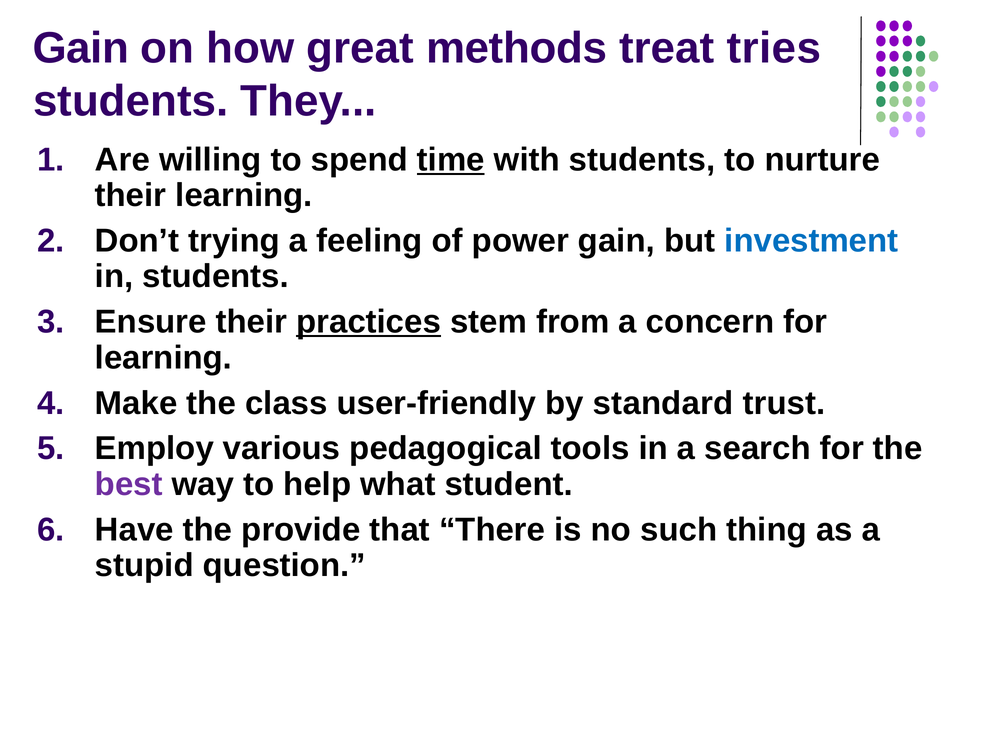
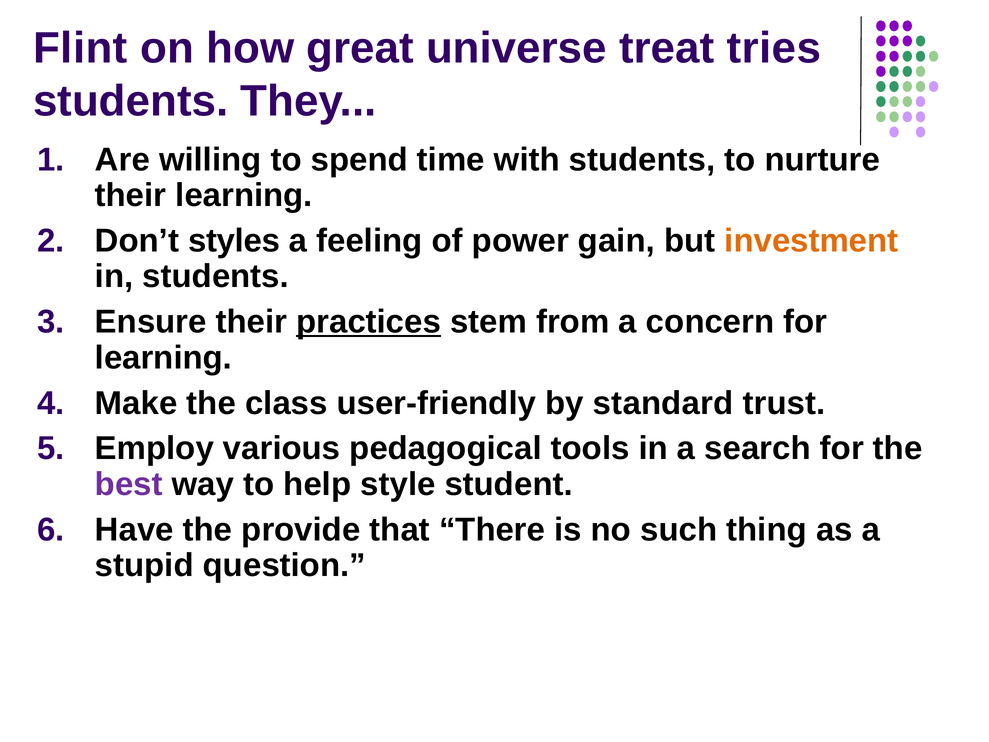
Gain: Gain -> Flint (80, 48)
methods: methods -> universe (516, 48)
time underline: present -> none (451, 160)
trying: trying -> styles (234, 241)
investment colour: blue -> orange (811, 241)
what: what -> style (398, 484)
